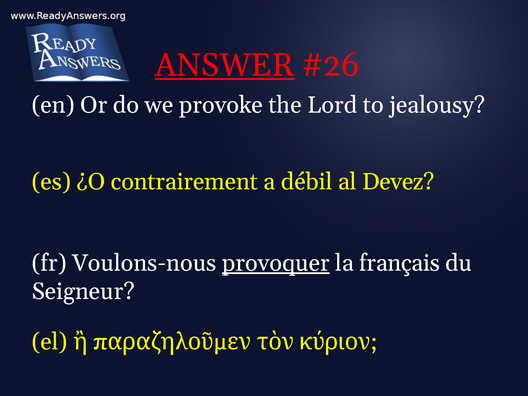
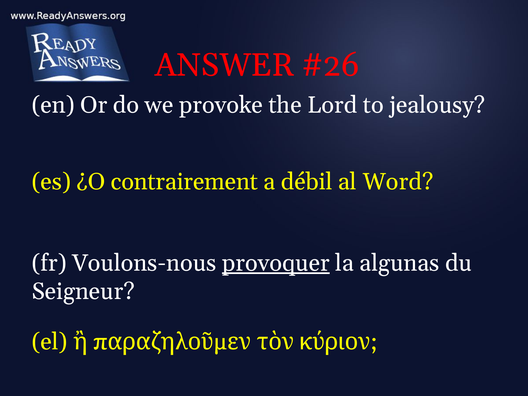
ANSWER underline: present -> none (225, 65)
Devez: Devez -> Word (398, 182)
français: français -> algunas (399, 263)
